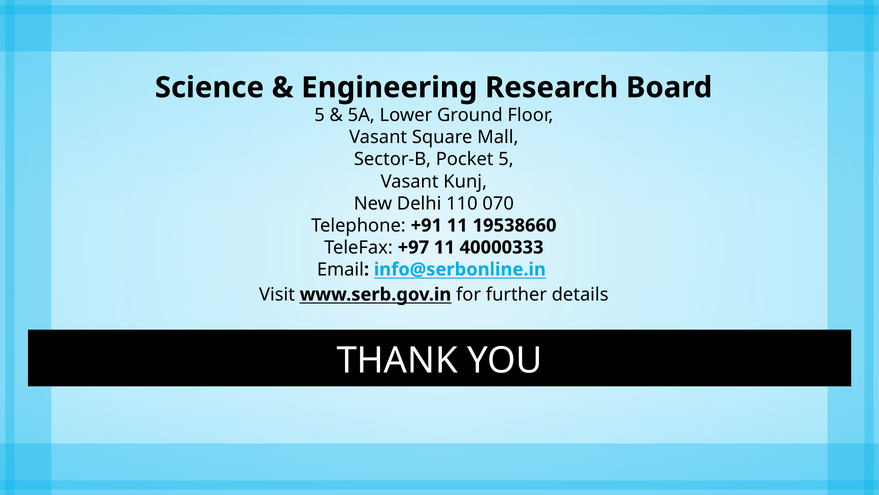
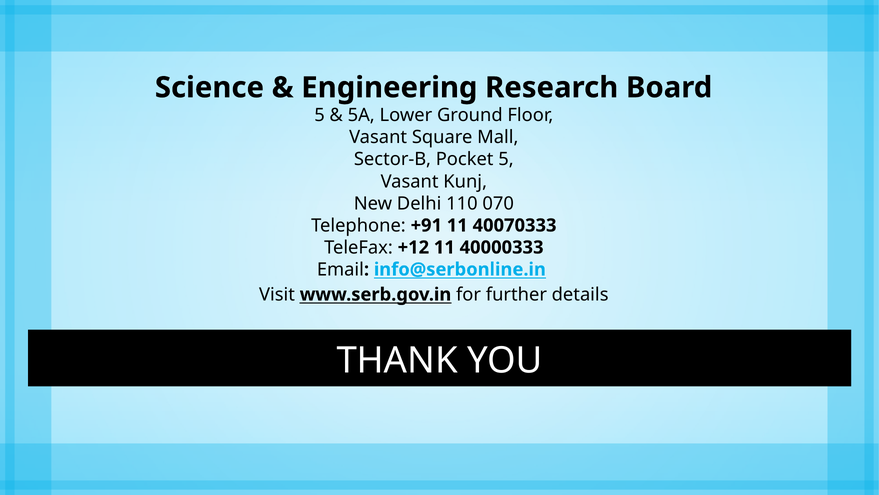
19538660: 19538660 -> 40070333 (515, 225)
+97: +97 -> +12 (413, 247)
